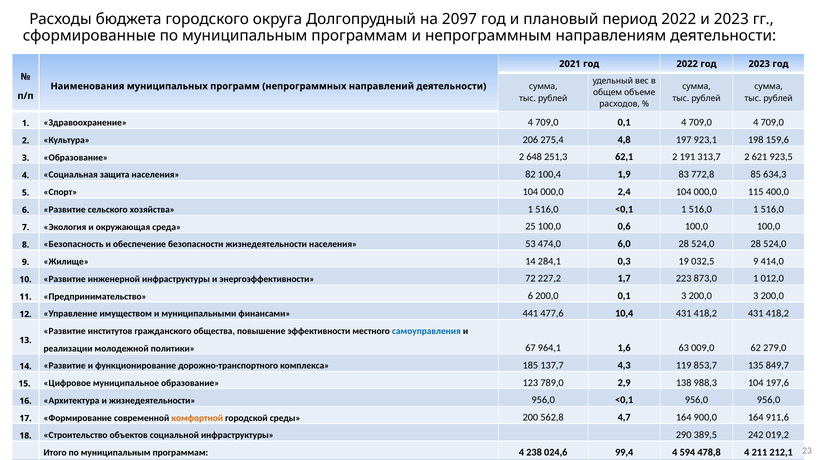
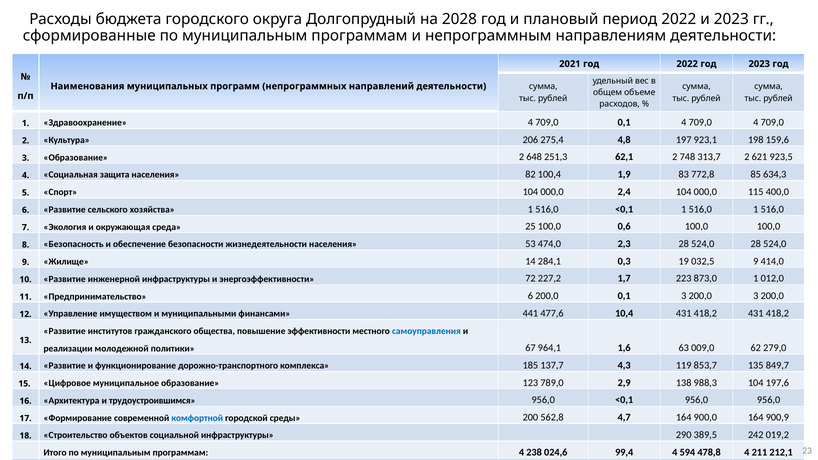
2097: 2097 -> 2028 (459, 19)
191: 191 -> 748 (687, 157)
6,0: 6,0 -> 2,3 (624, 244)
и жизнедеятельности: жизнедеятельности -> трудоустроившимся (152, 401)
комфортной colour: orange -> blue (197, 418)
911,6: 911,6 -> 900,9 (777, 418)
